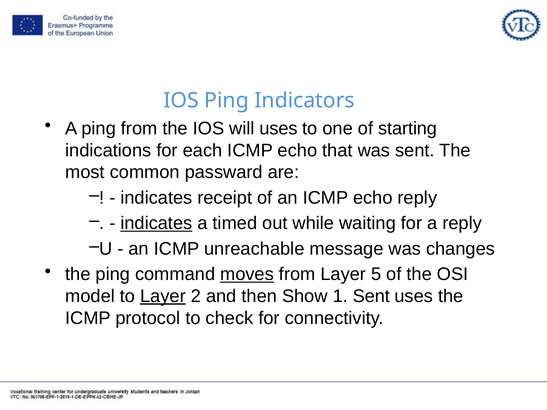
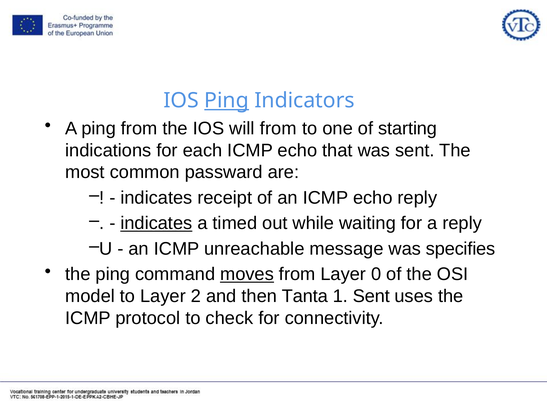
Ping underline: none -> present (227, 101)
will uses: uses -> from (278, 129)
changes: changes -> specifies (461, 249)
5: 5 -> 0 (376, 274)
Layer underline: present -> none (163, 296)
Show: Show -> Tanta (305, 296)
